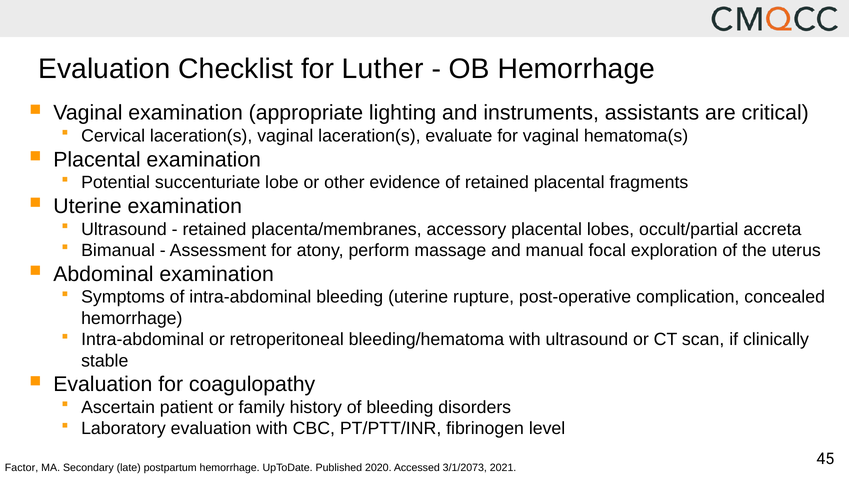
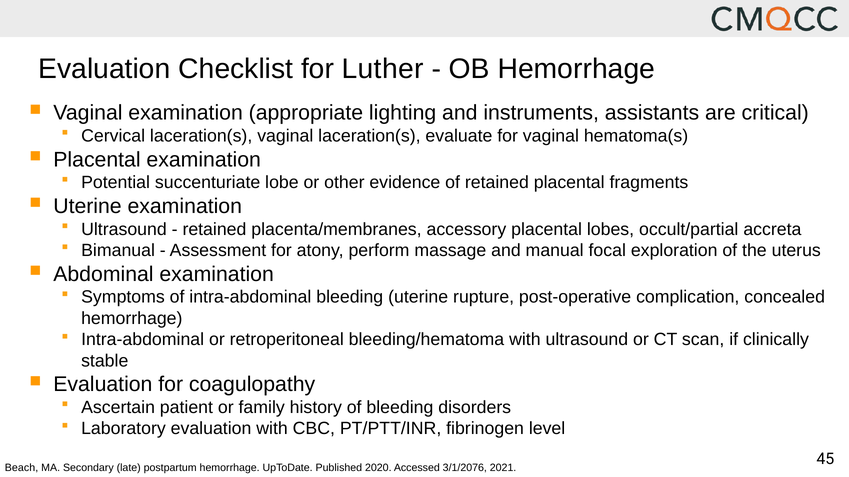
Factor: Factor -> Beach (22, 468)
3/1/2073: 3/1/2073 -> 3/1/2076 (465, 468)
